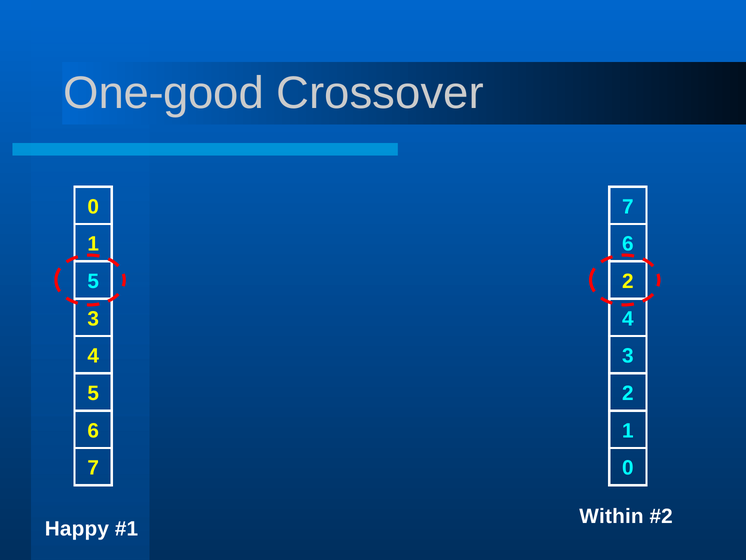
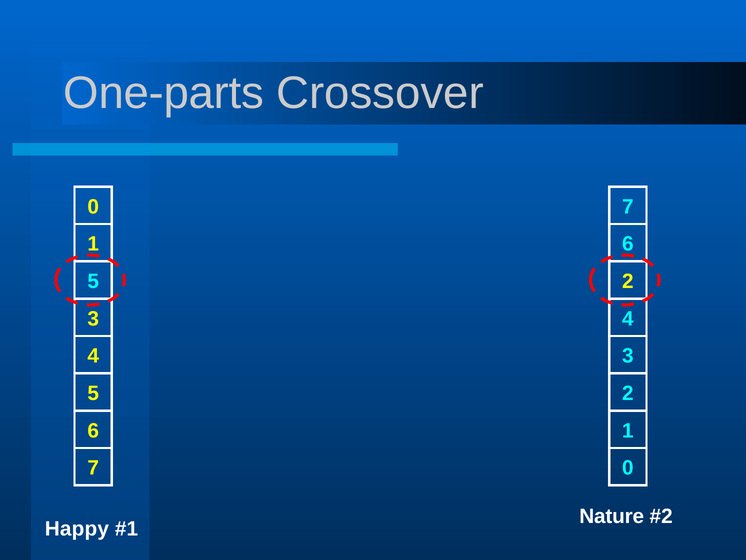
One-good: One-good -> One-parts (164, 93)
Within: Within -> Nature (612, 516)
